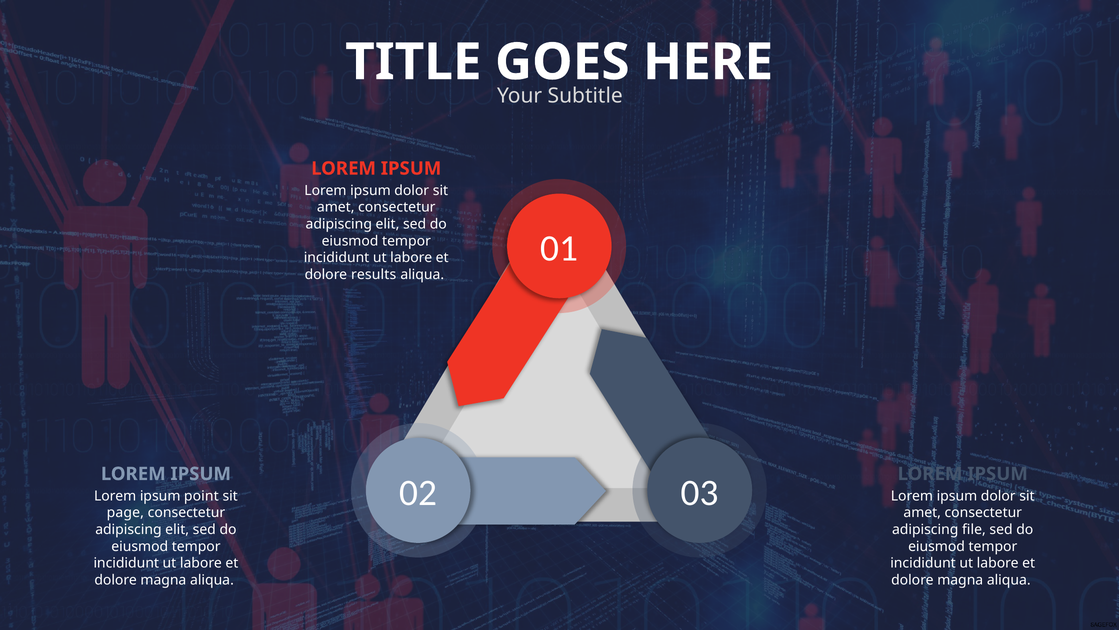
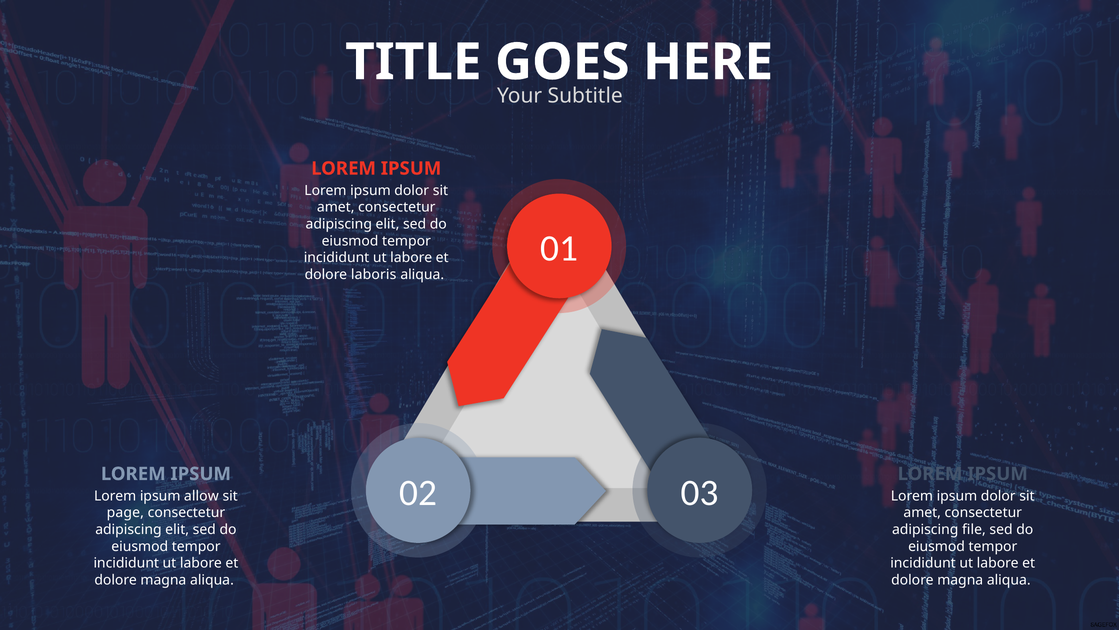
results: results -> laboris (374, 274)
point: point -> allow (201, 496)
